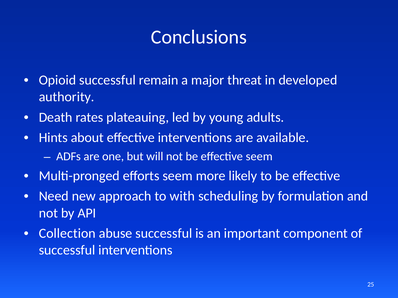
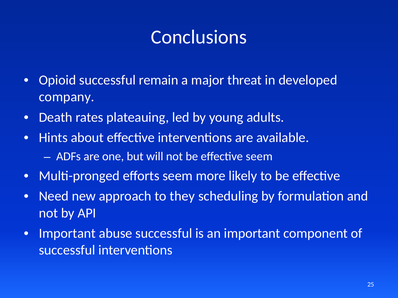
authority: authority -> company (67, 97)
with: with -> they (182, 196)
Collection: Collection -> Important (67, 234)
